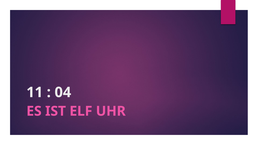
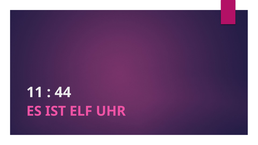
04: 04 -> 44 (63, 92)
